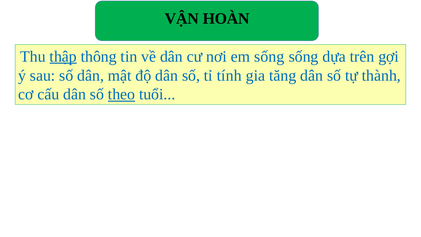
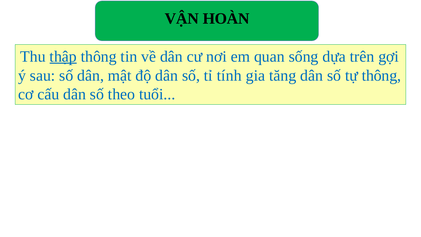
em sống: sống -> quan (269, 56)
tự thành: thành -> thông (381, 75)
theo underline: present -> none (122, 94)
